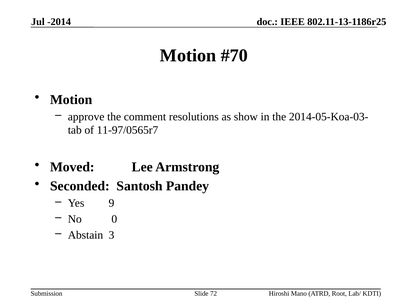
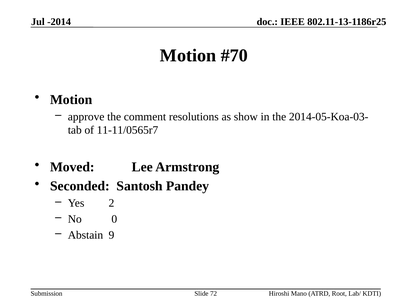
11-97/0565r7: 11-97/0565r7 -> 11-11/0565r7 (128, 130)
9: 9 -> 2 (112, 203)
3: 3 -> 9 (112, 235)
